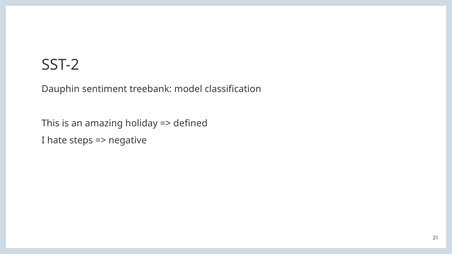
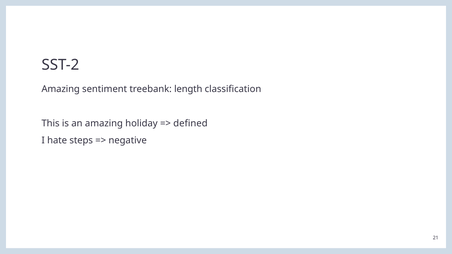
Dauphin: Dauphin -> Amazing (61, 89)
model: model -> length (188, 89)
